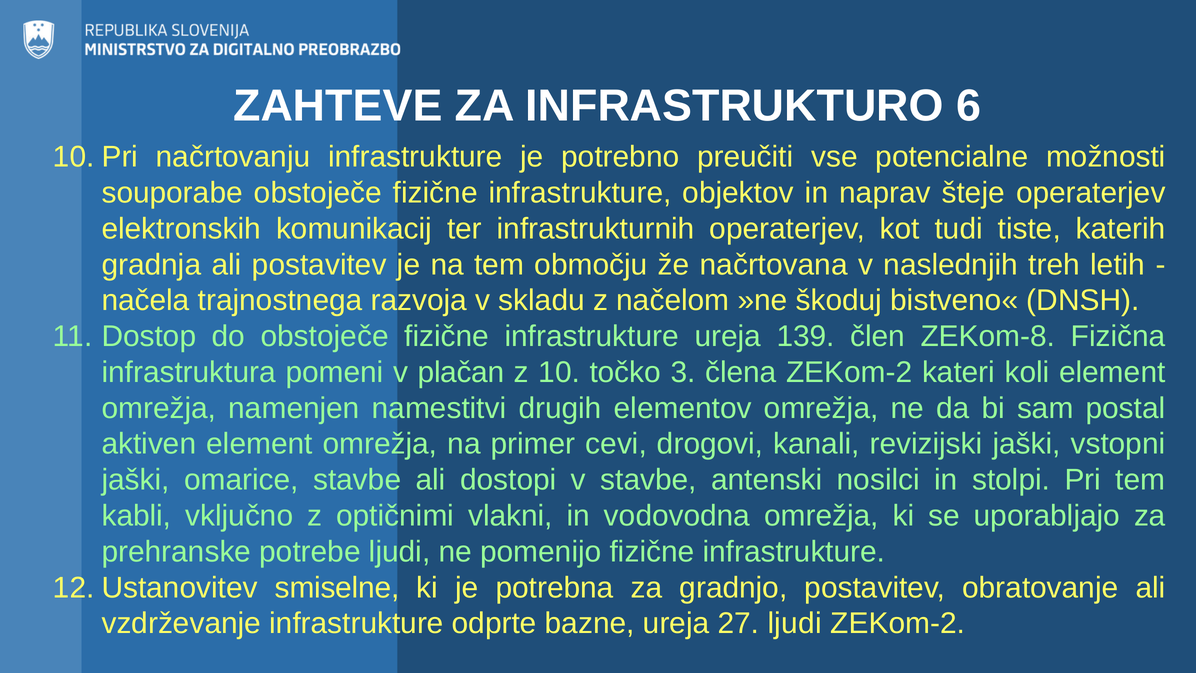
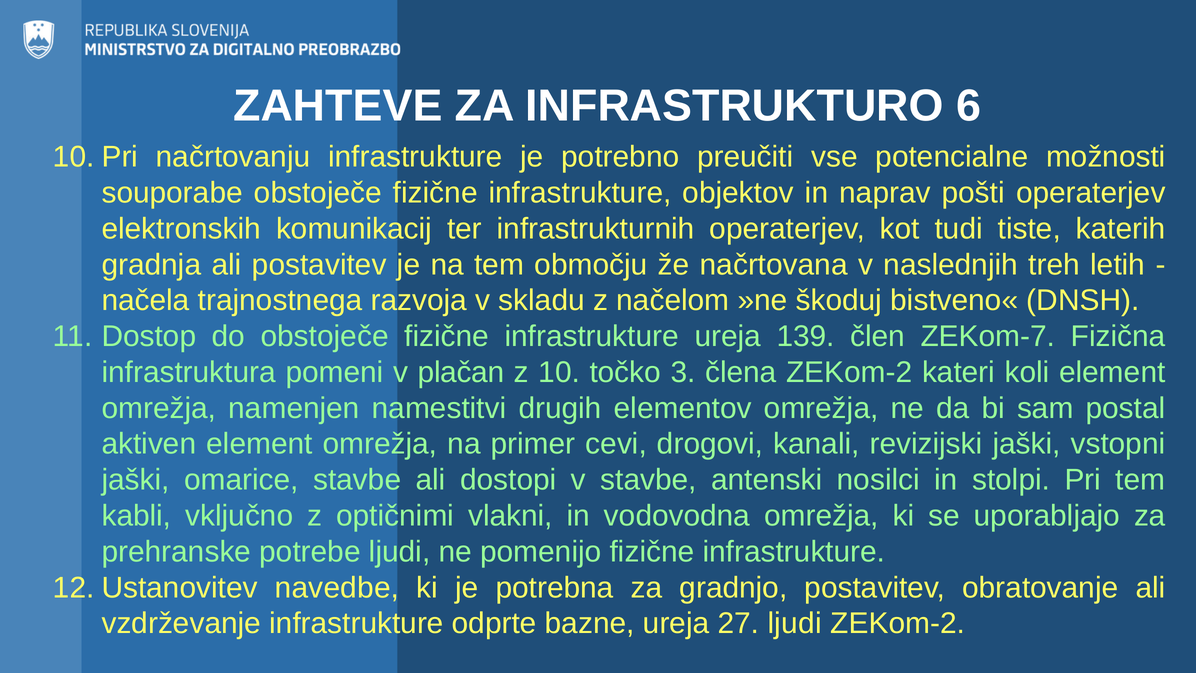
šteje: šteje -> pošti (973, 193)
ZEKom-8: ZEKom-8 -> ZEKom-7 (988, 336)
smiselne: smiselne -> navedbe (337, 587)
